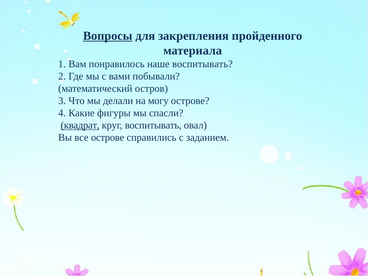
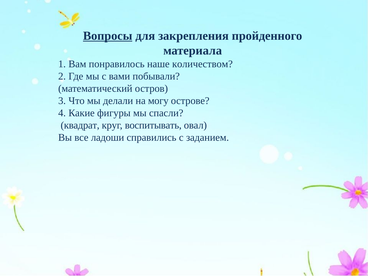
наше воспитывать: воспитывать -> количеством (202, 64)
квадрат underline: present -> none (80, 125)
все острове: острове -> ладоши (108, 138)
